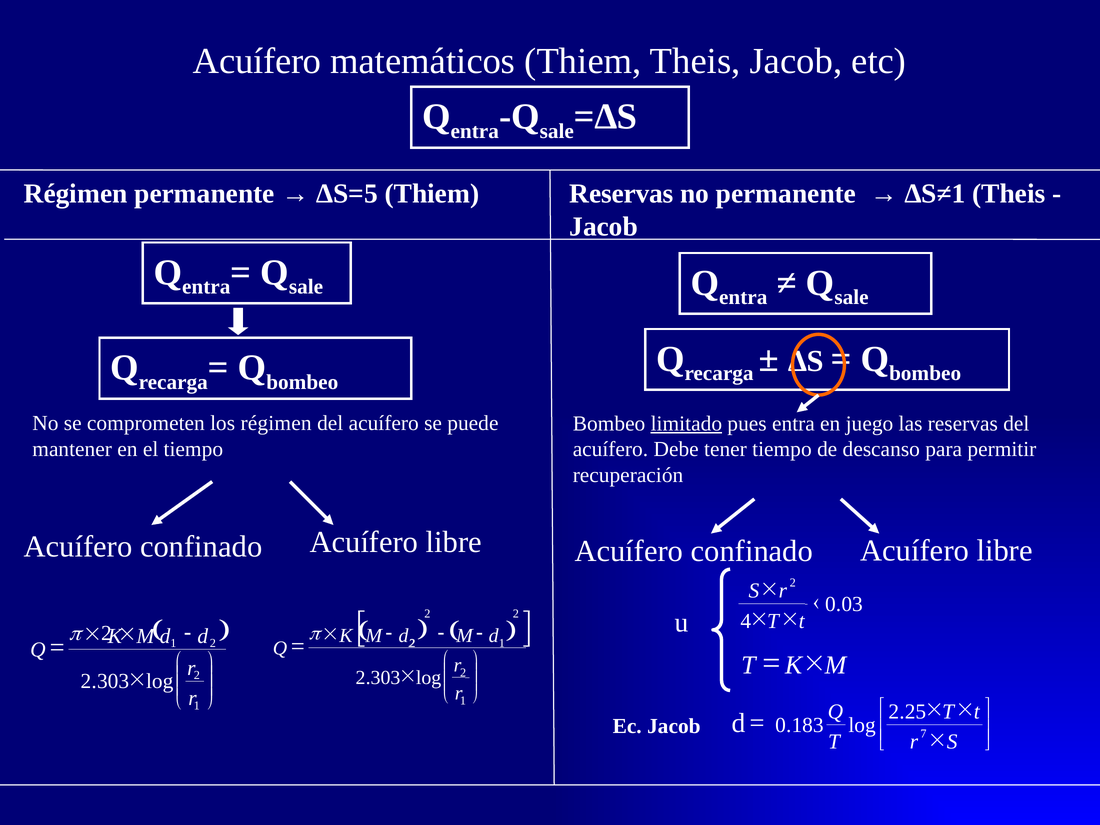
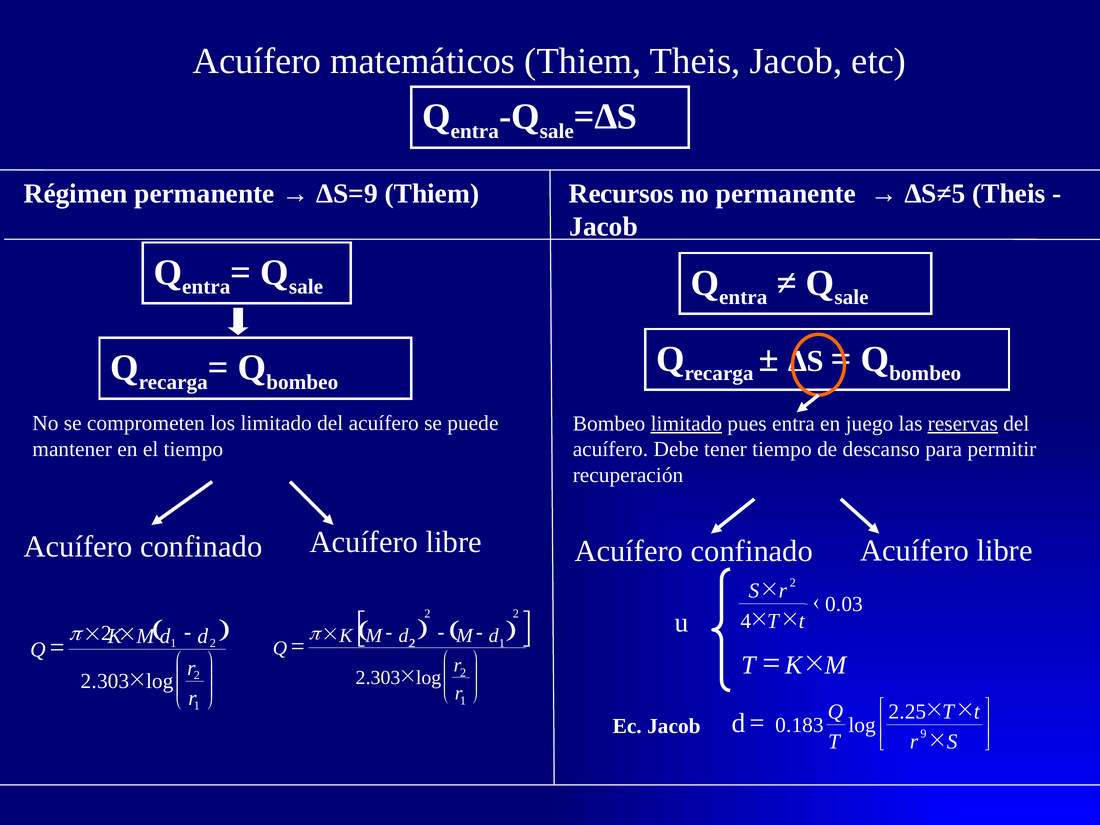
∆S=5: ∆S=5 -> ∆S=9 (347, 194)
Thiem Reservas: Reservas -> Recursos (621, 194)
∆S≠1: ∆S≠1 -> ∆S≠5 (935, 194)
los régimen: régimen -> limitado (276, 423)
reservas underline: none -> present (963, 424)
7: 7 -> 9 (924, 734)
